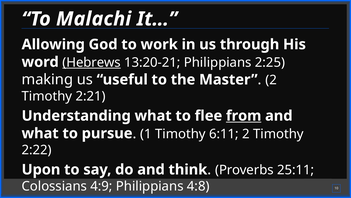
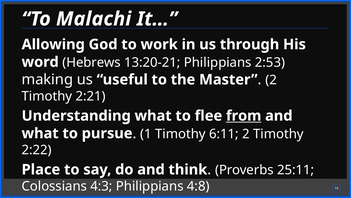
Hebrews underline: present -> none (92, 62)
2:25: 2:25 -> 2:53 (270, 62)
Upon: Upon -> Place (41, 169)
4:9: 4:9 -> 4:3 (101, 186)
